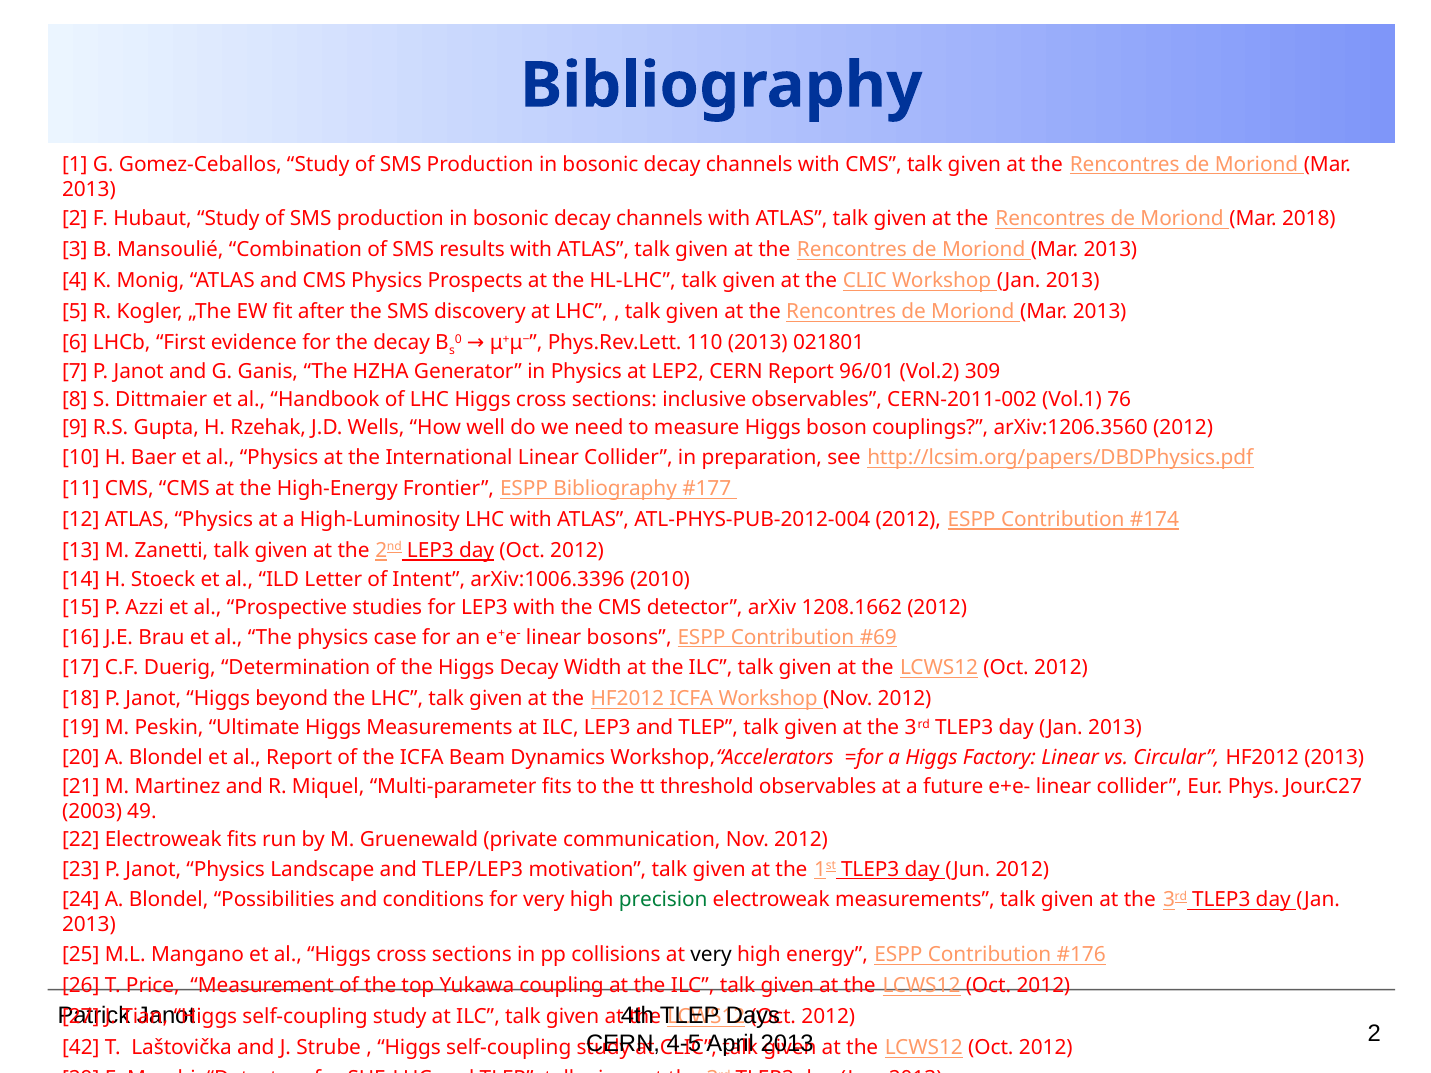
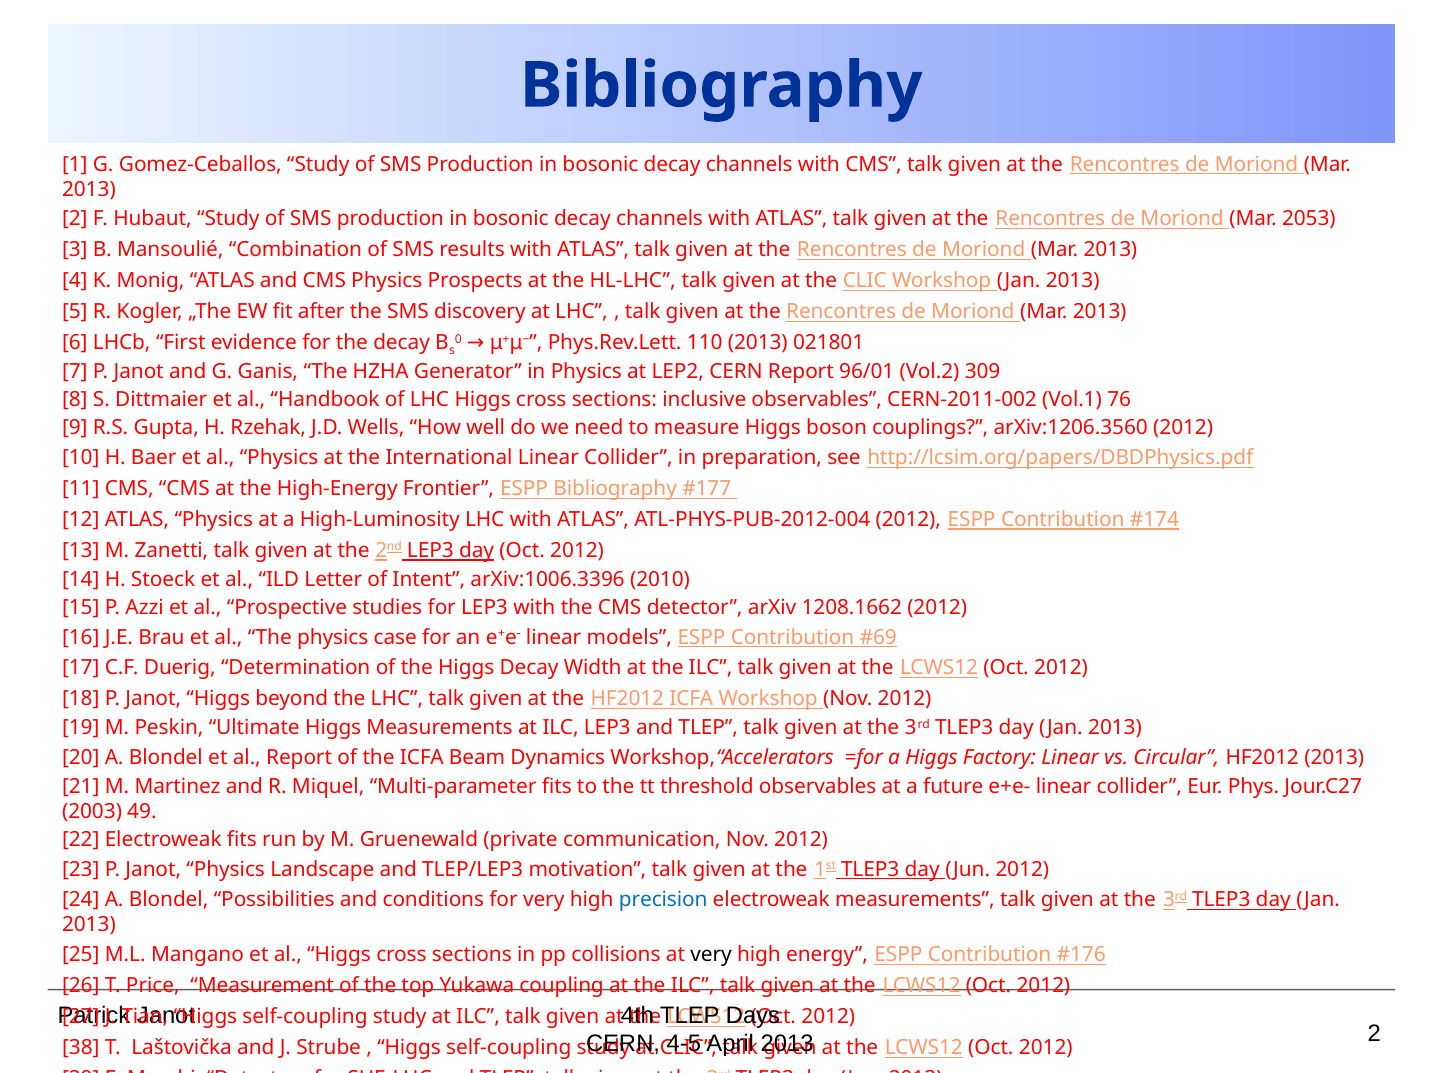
2018: 2018 -> 2053 (1309, 219)
bosons: bosons -> models (629, 637)
precision colour: green -> blue (663, 900)
42: 42 -> 38 (81, 1048)
